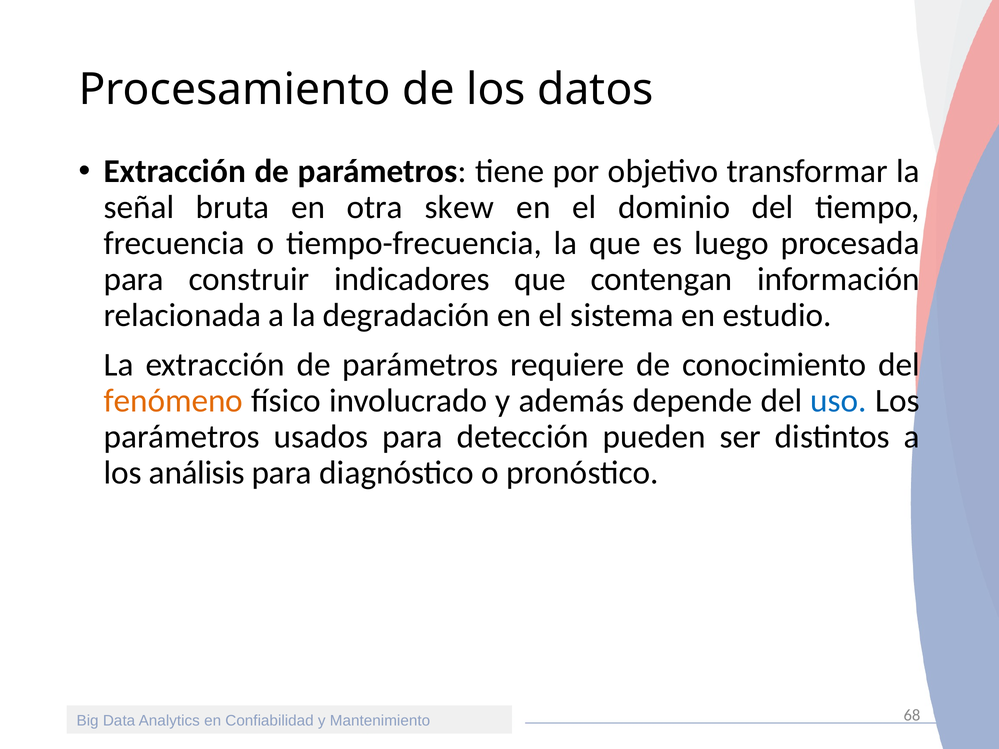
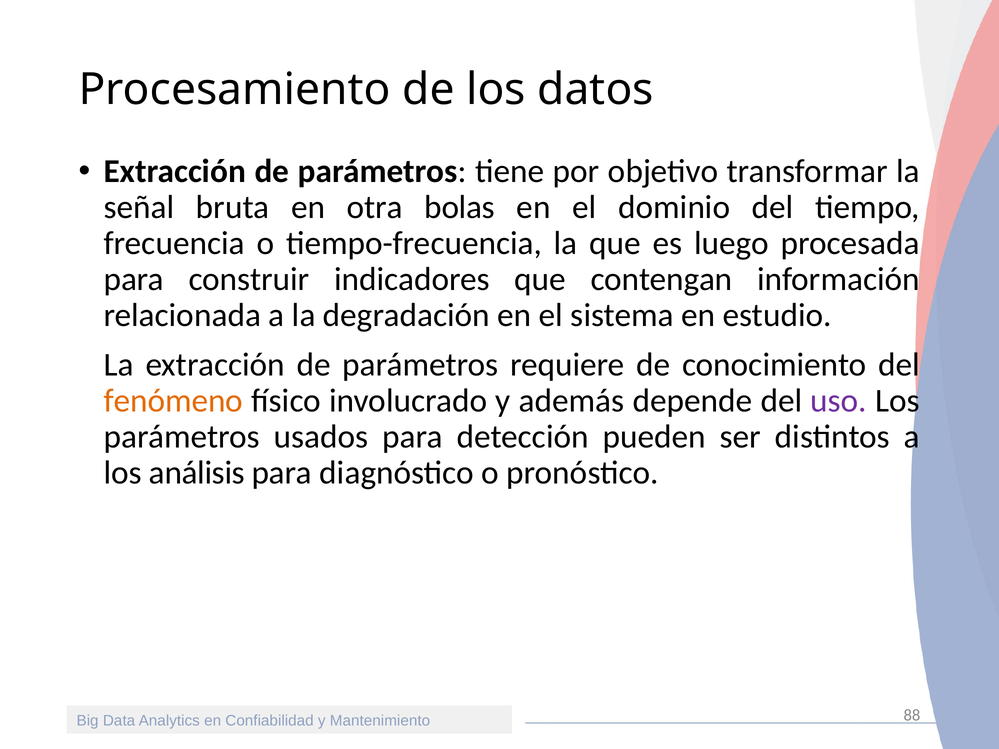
skew: skew -> bolas (460, 207)
uso colour: blue -> purple (839, 401)
68: 68 -> 88 (912, 715)
